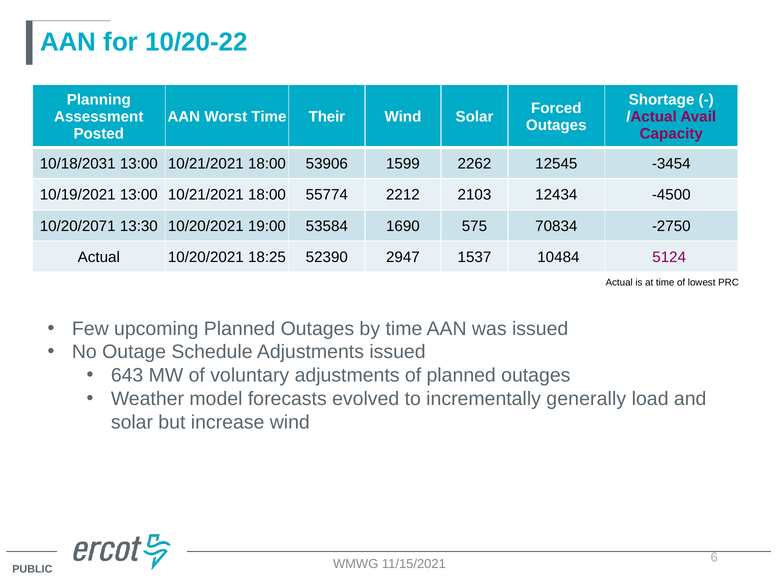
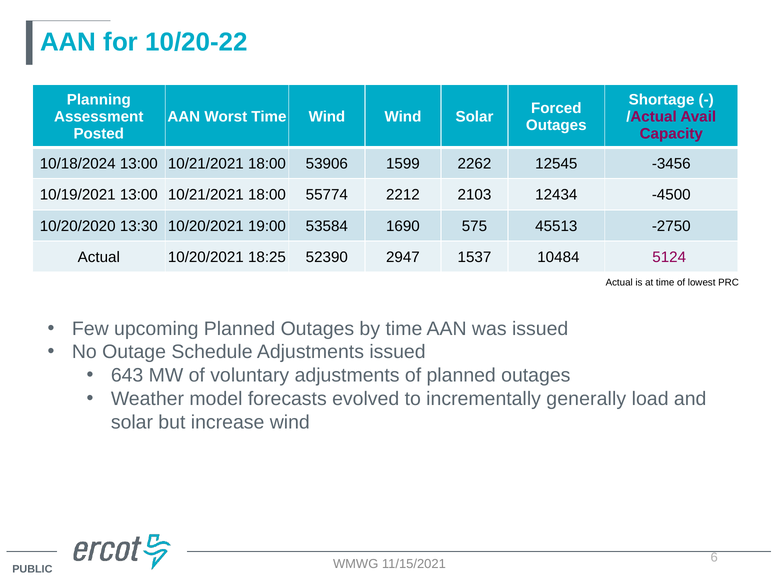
Time Their: Their -> Wind (327, 117)
10/18/2031: 10/18/2031 -> 10/18/2024 (78, 164)
-3454: -3454 -> -3456 (671, 164)
10/20/2071: 10/20/2071 -> 10/20/2020 (78, 226)
70834: 70834 -> 45513 (556, 226)
